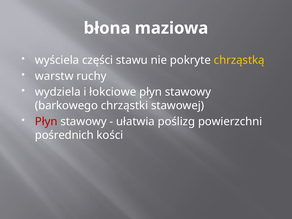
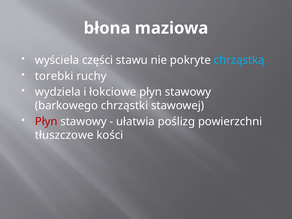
chrząstką colour: yellow -> light blue (239, 60)
warstw: warstw -> torebki (54, 76)
pośrednich: pośrednich -> tłuszczowe (64, 135)
